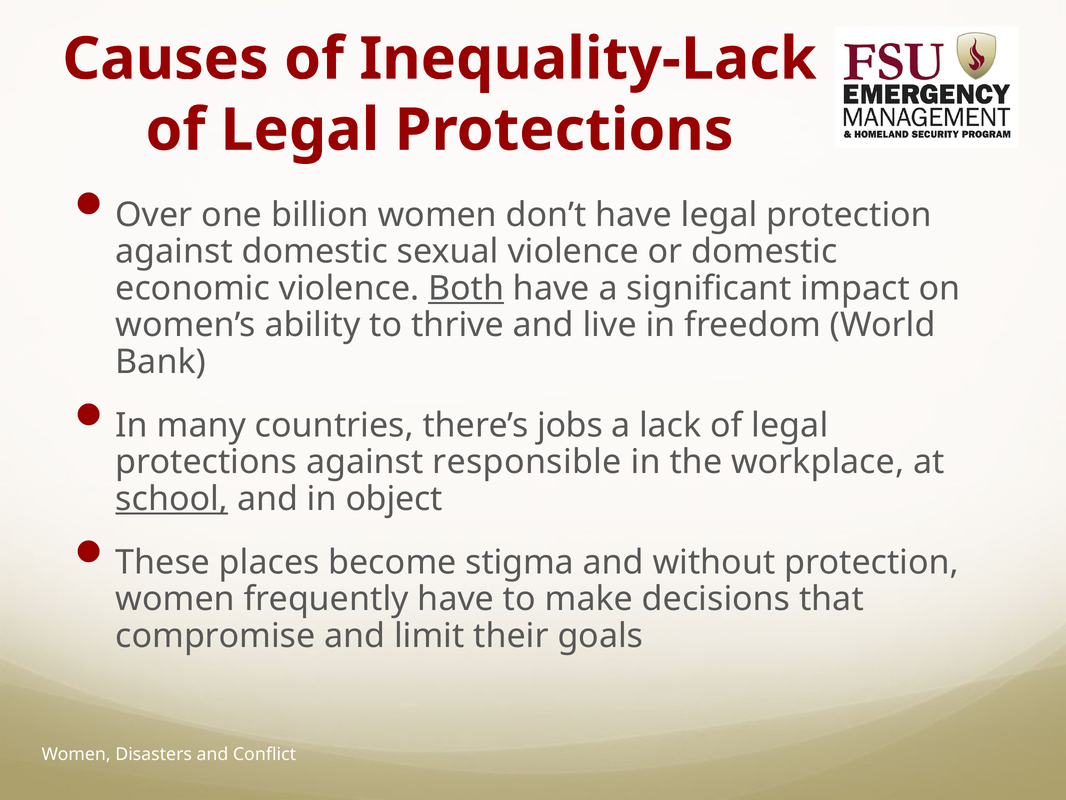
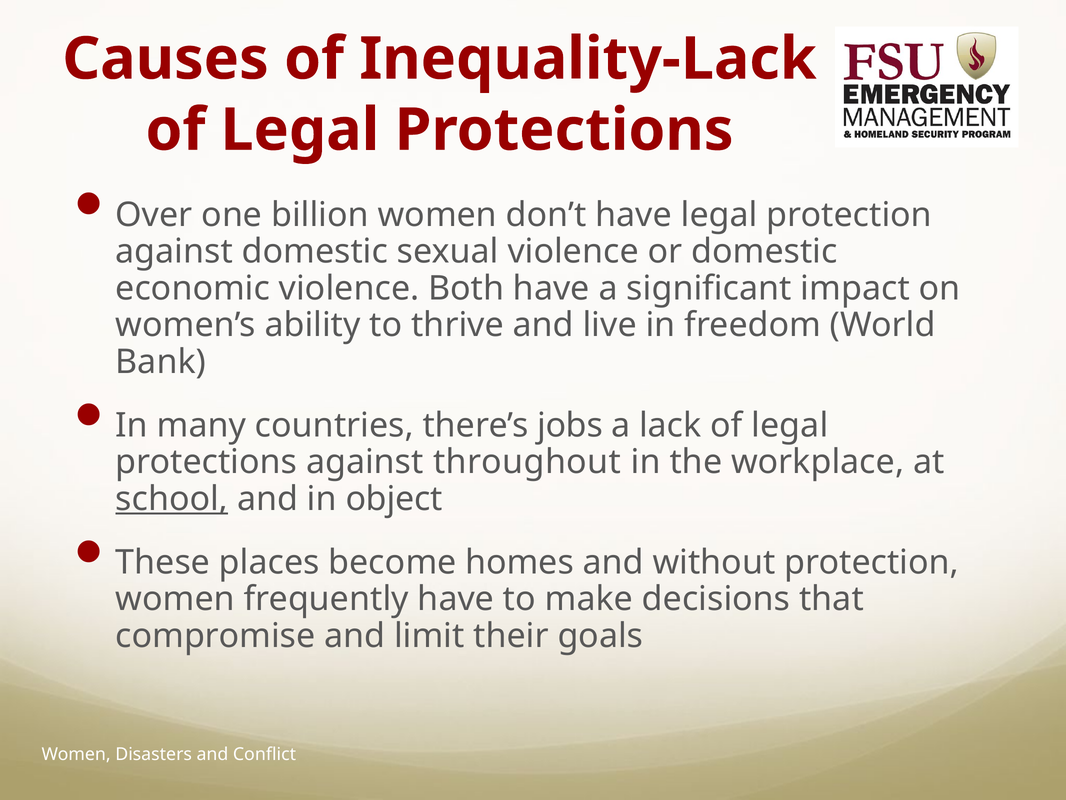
Both underline: present -> none (466, 288)
responsible: responsible -> throughout (527, 462)
stigma: stigma -> homes (520, 562)
